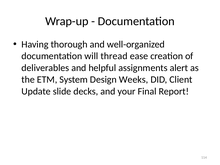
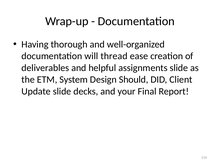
assignments alert: alert -> slide (179, 68)
Weeks: Weeks -> Should (134, 80)
